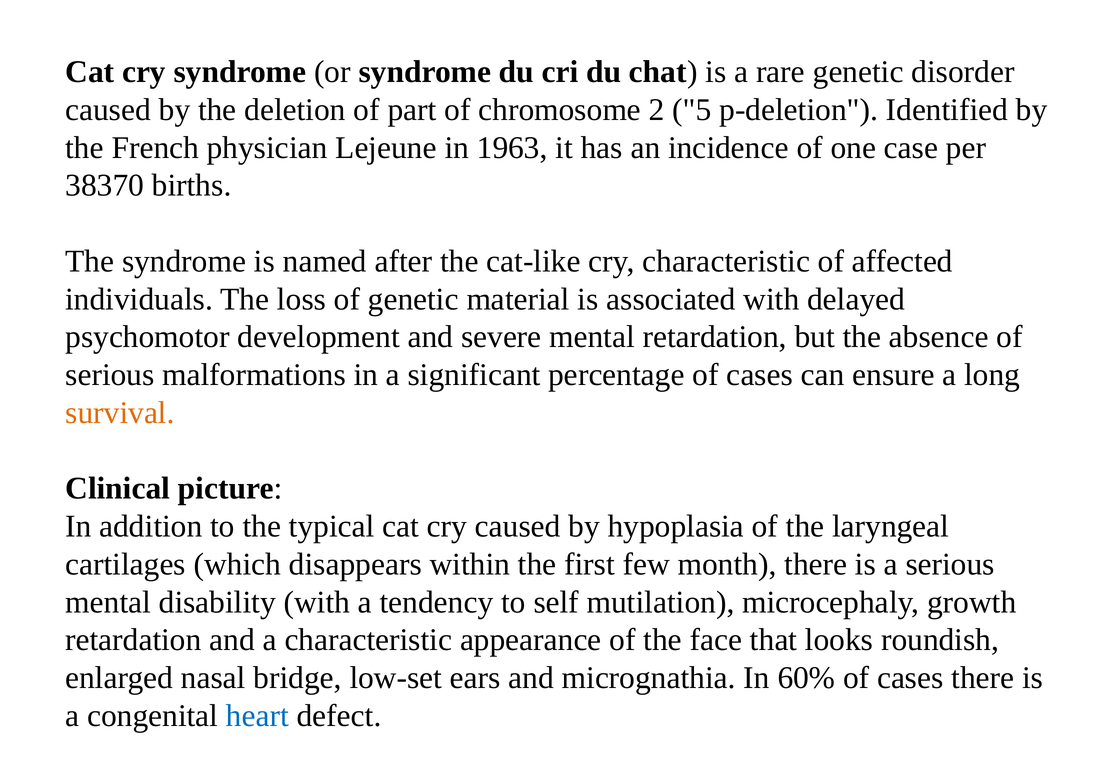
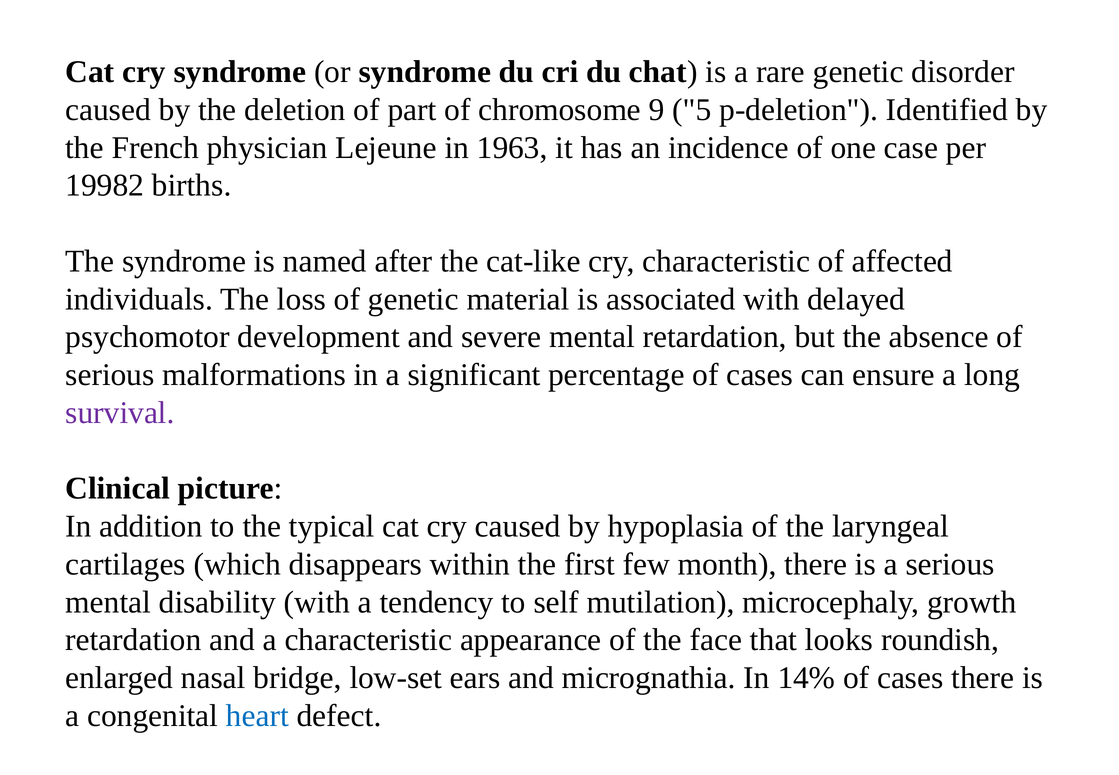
2: 2 -> 9 (657, 110)
38370: 38370 -> 19982 (105, 185)
survival colour: orange -> purple (120, 413)
60%: 60% -> 14% (806, 678)
